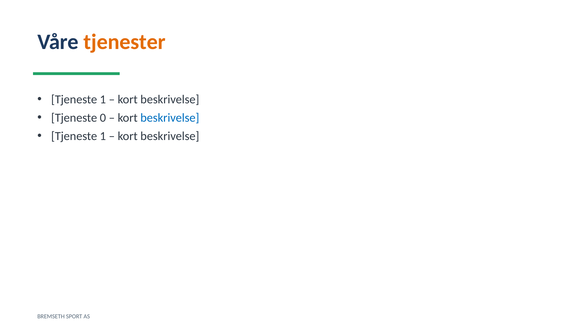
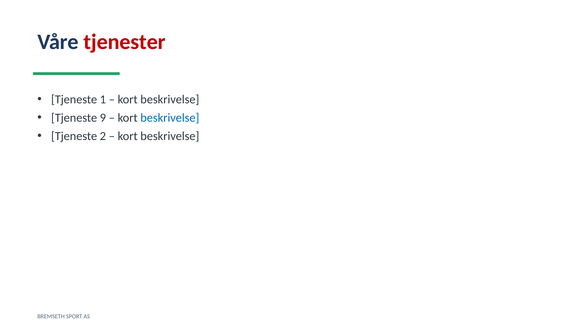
tjenester colour: orange -> red (125, 42)
0: 0 -> 9 (103, 118)
1: 1 -> 2 (103, 136)
